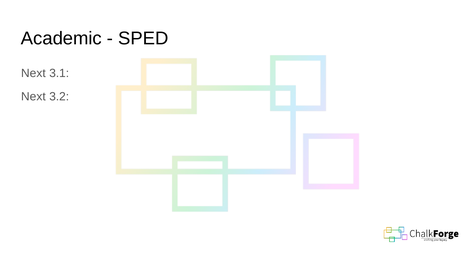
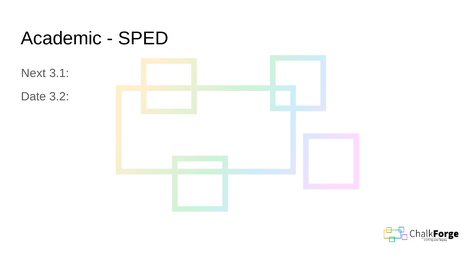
Next: Next -> Date (33, 97)
